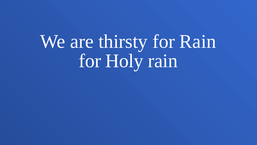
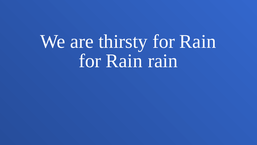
Holy: Holy -> Rain (124, 61)
